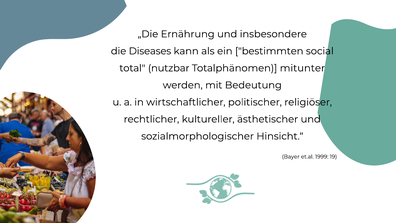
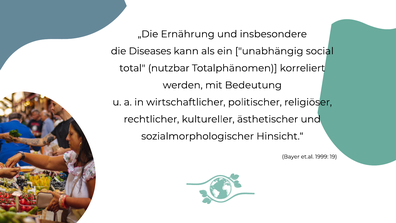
bestimmten: bestimmten -> unabhängig (269, 51)
mitunter: mitunter -> korreliert (302, 68)
